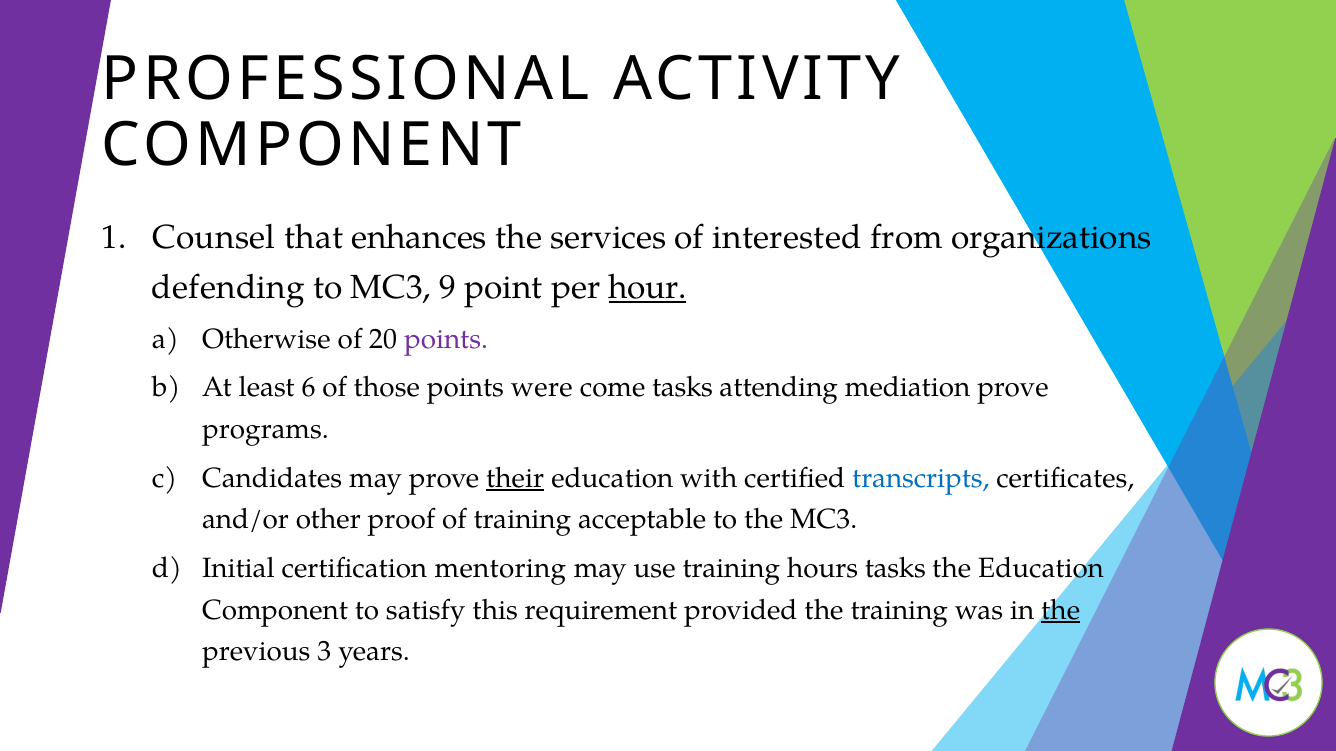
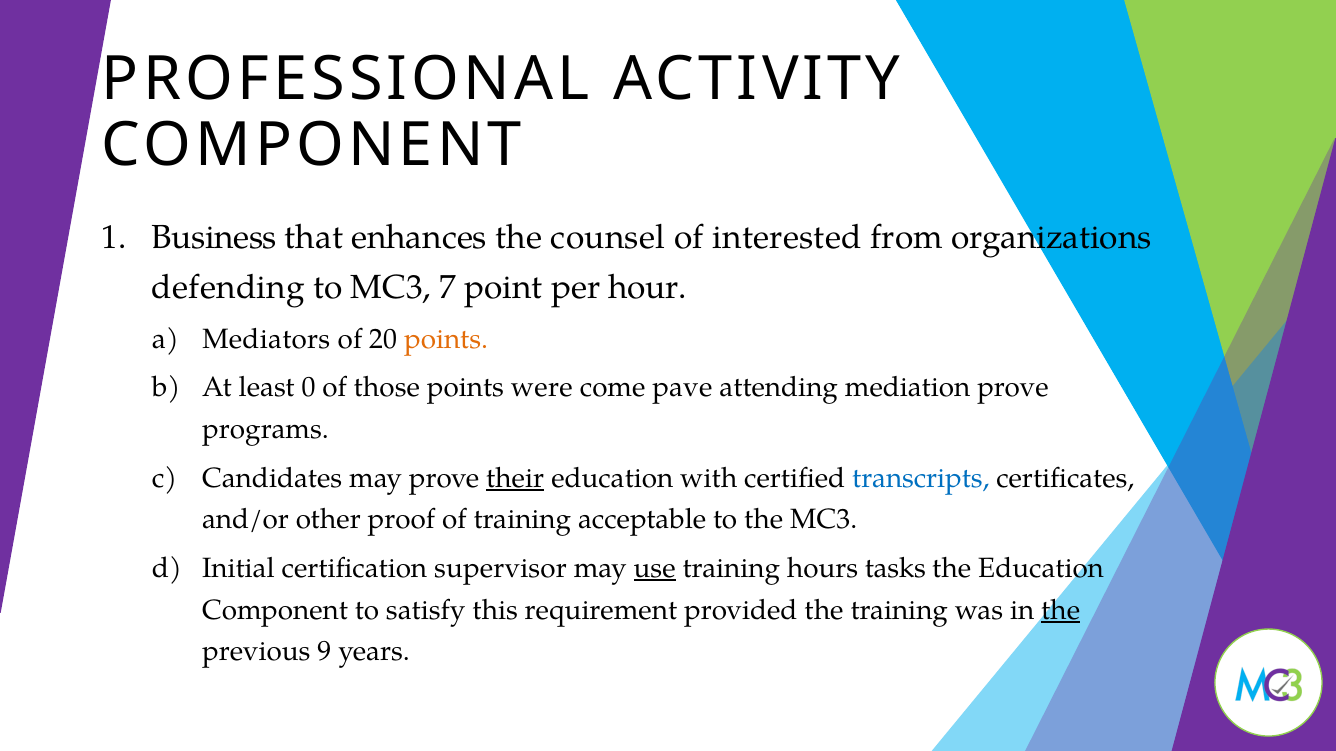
Counsel: Counsel -> Business (214, 237)
services: services -> counsel (608, 237)
9: 9 -> 7 (448, 288)
hour underline: present -> none (648, 288)
Otherwise: Otherwise -> Mediators (266, 339)
points colour: purple -> orange (446, 339)
6: 6 -> 0 (308, 388)
come tasks: tasks -> pave (682, 388)
mentoring: mentoring -> supervisor (500, 569)
use underline: none -> present (655, 569)
3: 3 -> 9 (324, 652)
